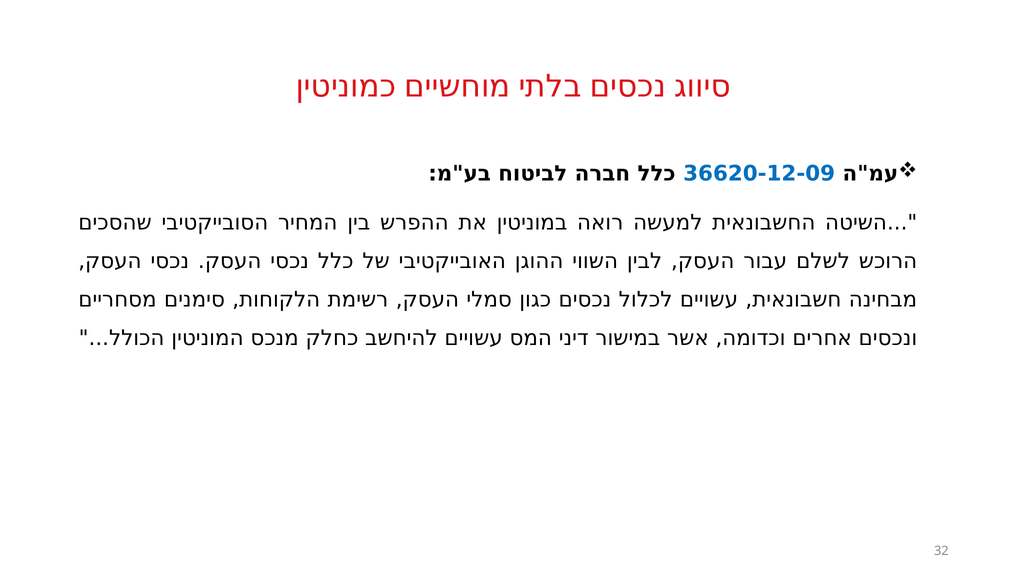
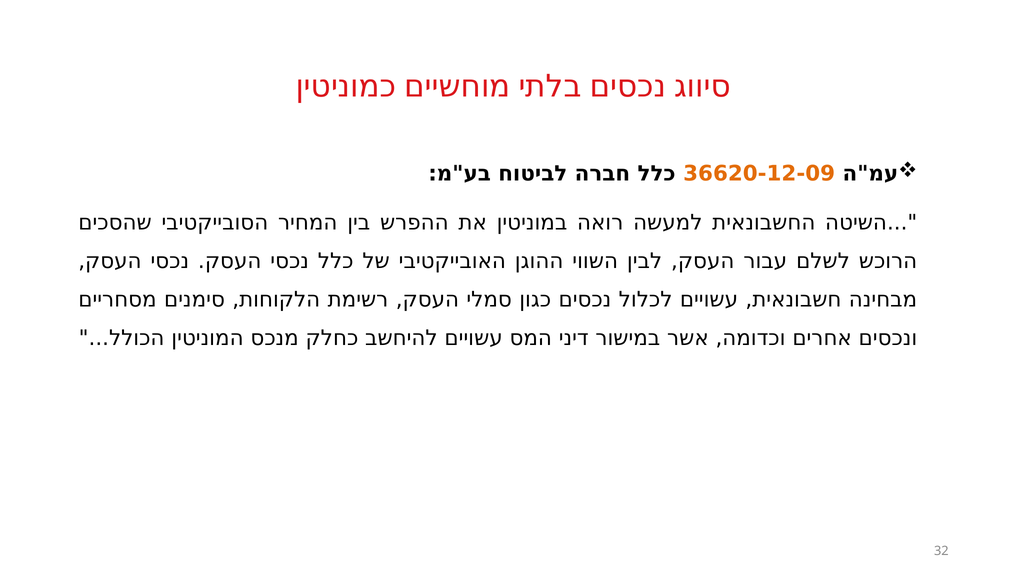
36620-12-09 colour: blue -> orange (759, 173)
